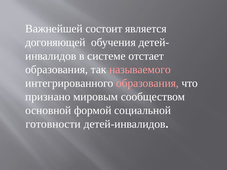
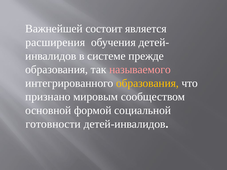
догоняющей: догоняющей -> расширения (55, 42)
отстает: отстает -> прежде (146, 56)
образования colour: pink -> yellow (147, 83)
